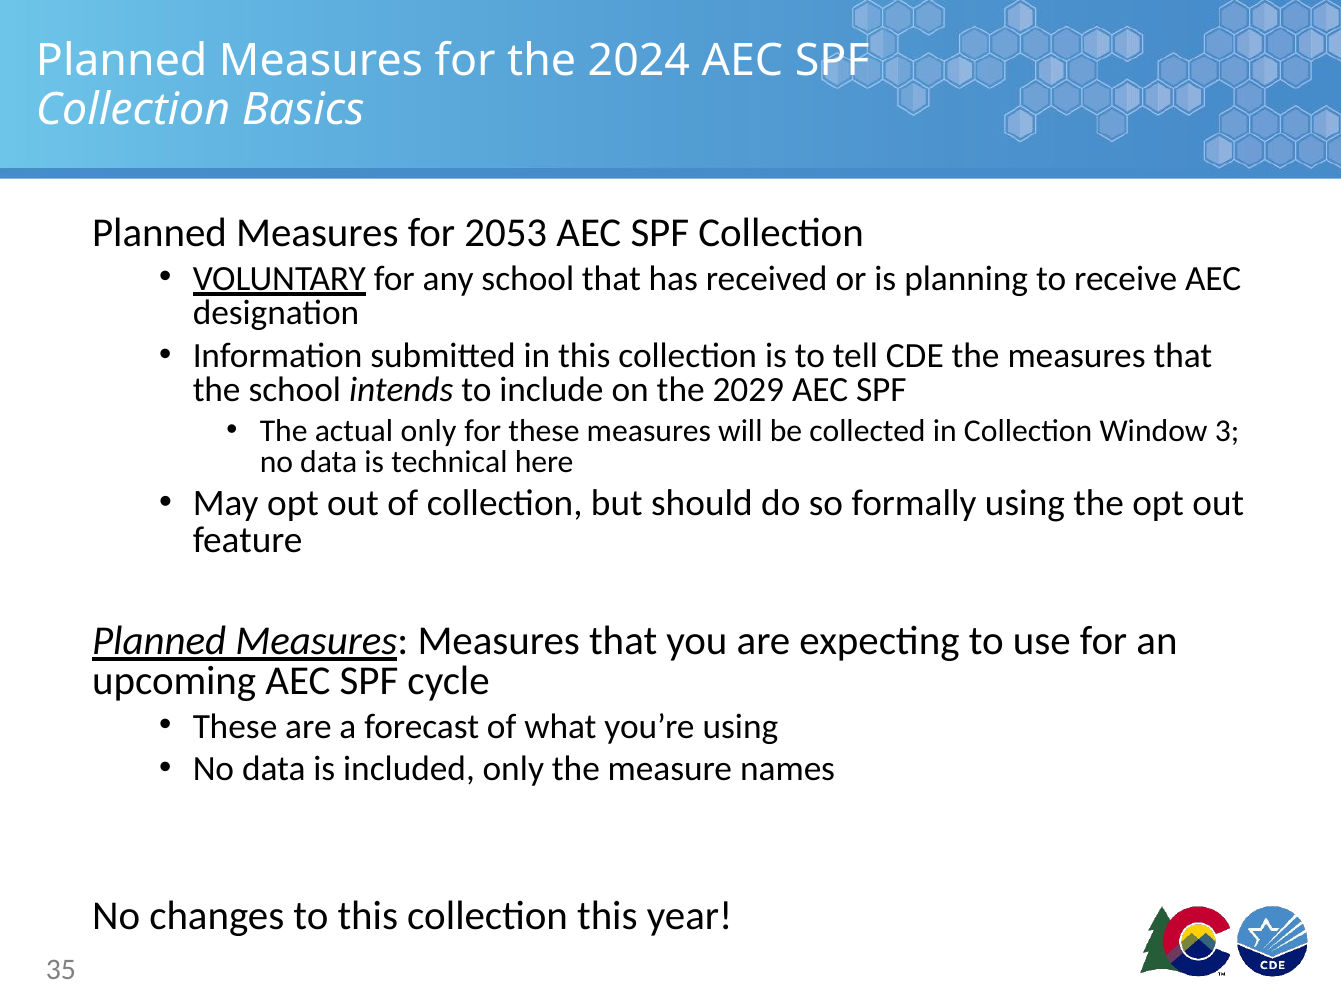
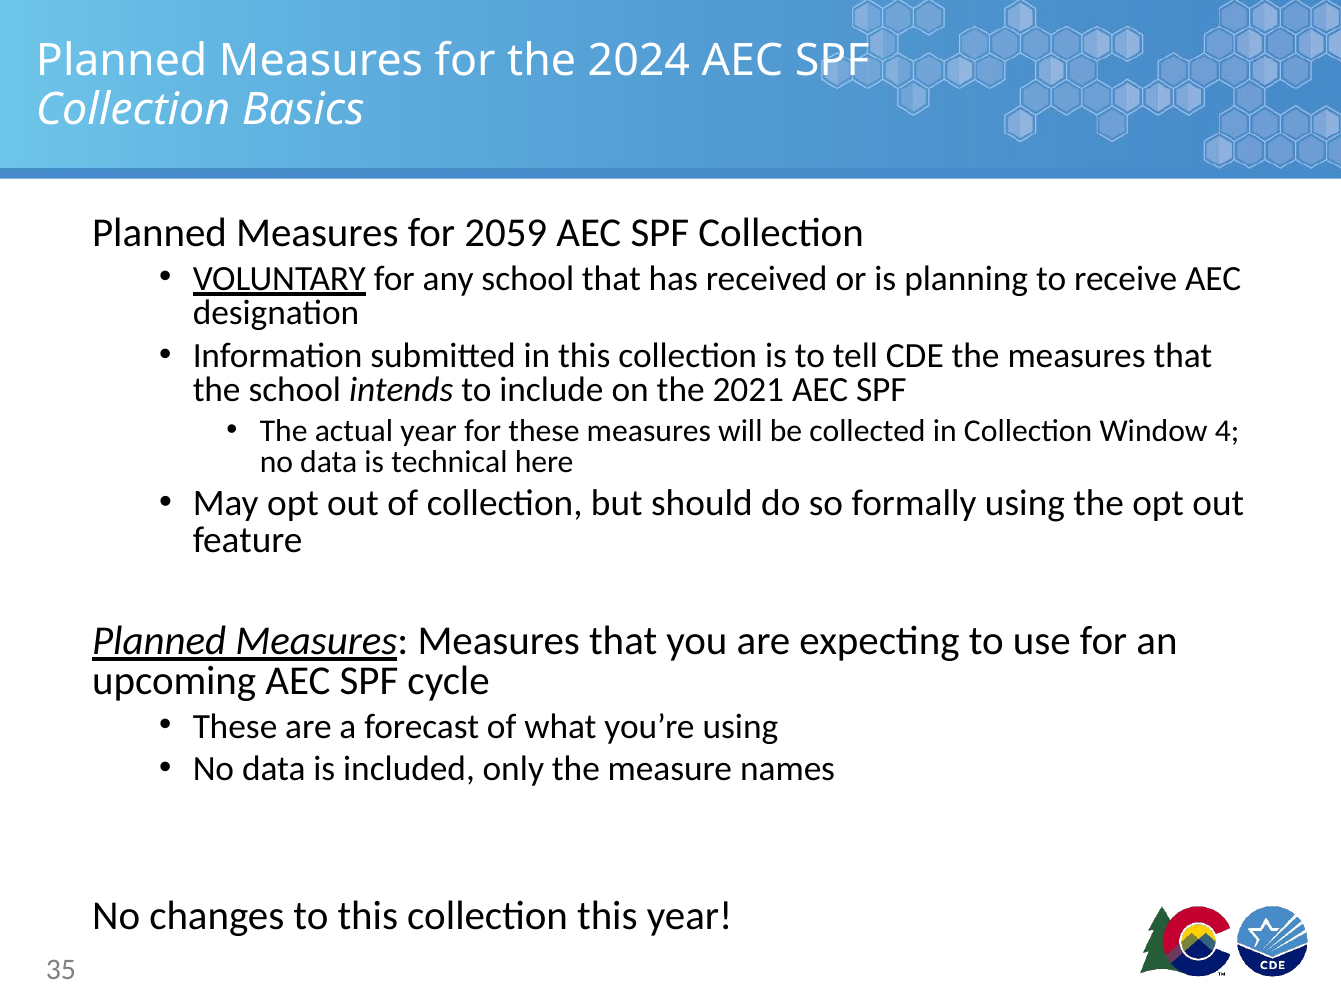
2053: 2053 -> 2059 (506, 233)
2029: 2029 -> 2021 (748, 390)
actual only: only -> year (429, 431)
3: 3 -> 4 (1227, 431)
